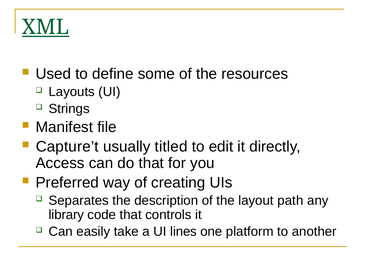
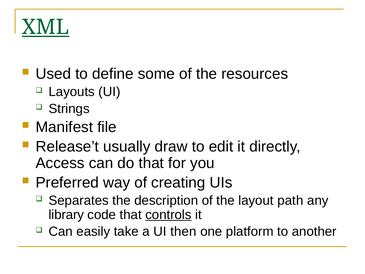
Capture’t: Capture’t -> Release’t (67, 146)
titled: titled -> draw (171, 146)
controls underline: none -> present (168, 215)
lines: lines -> then (183, 231)
